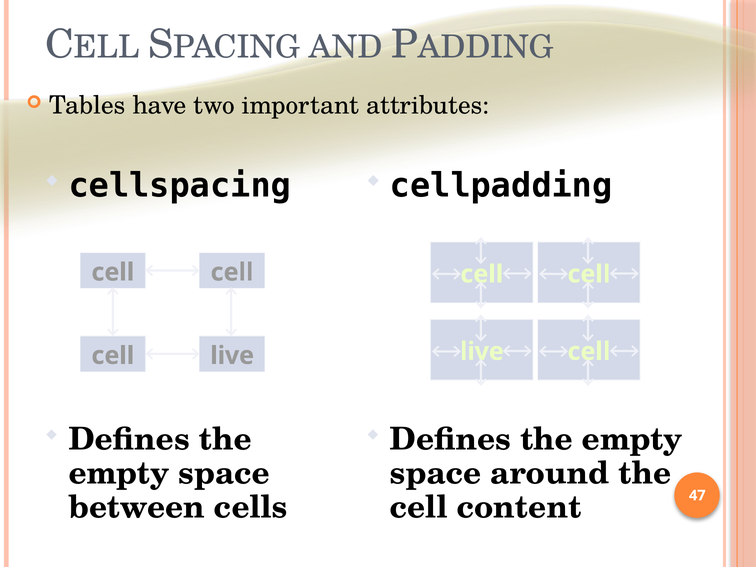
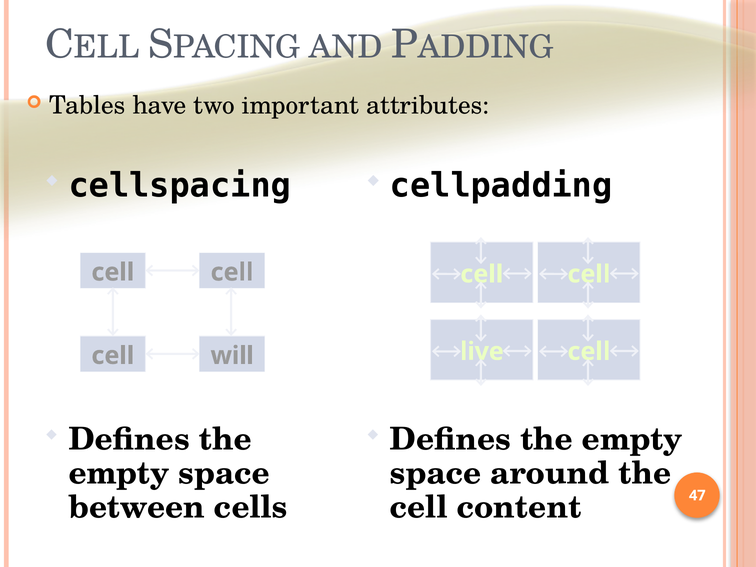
live: live -> will (232, 356)
